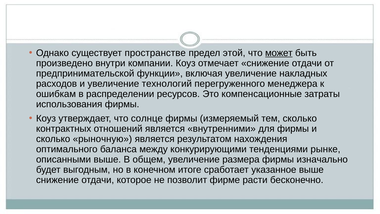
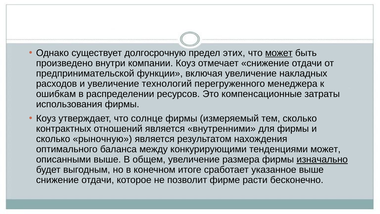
пространстве: пространстве -> долгосрочную (155, 53)
этой: этой -> этих (234, 53)
тенденциями рынке: рынке -> может (326, 149)
изначально underline: none -> present (322, 159)
